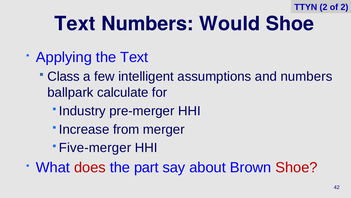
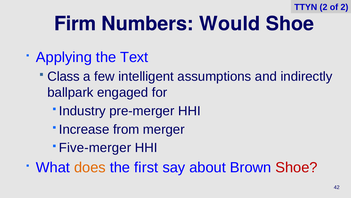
Text: Text -> Firm (75, 24)
and numbers: numbers -> indirectly (307, 76)
calculate: calculate -> engaged (123, 92)
does colour: red -> orange (90, 167)
part: part -> first (146, 167)
